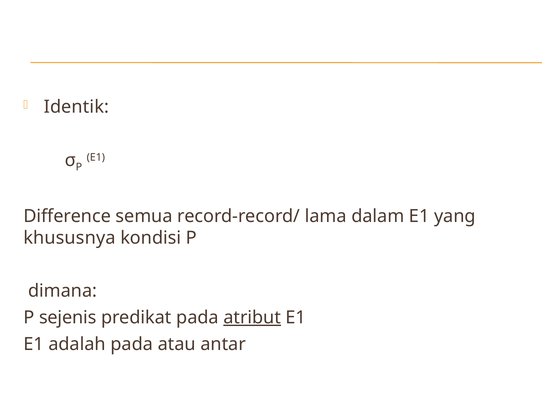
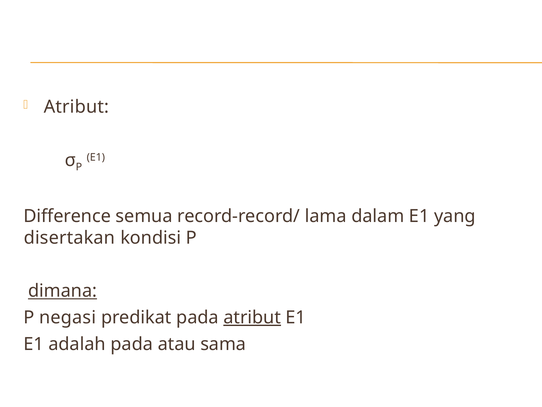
Identik: Identik -> Atribut (76, 107)
khususnya: khususnya -> disertakan (69, 238)
dimana underline: none -> present (63, 291)
sejenis: sejenis -> negasi (68, 317)
antar: antar -> sama (223, 344)
